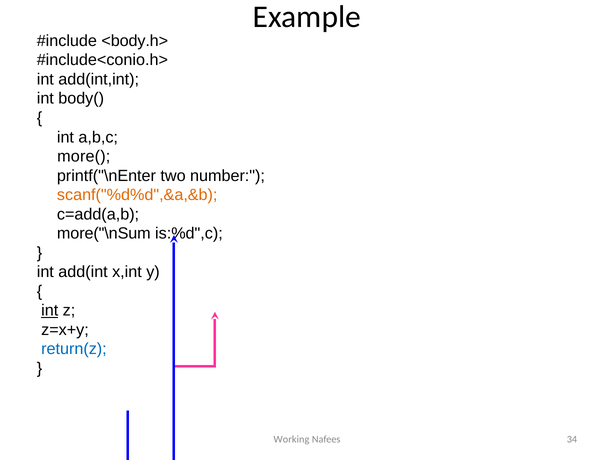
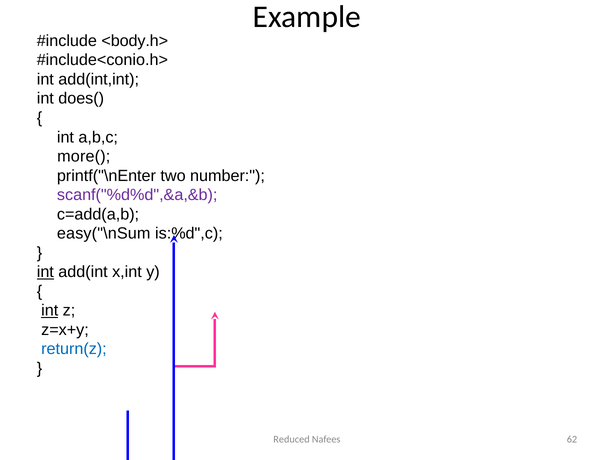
body(: body( -> does( (81, 99)
scanf("%d%d",&a,&b colour: orange -> purple (137, 195)
more("\nSum: more("\nSum -> easy("\nSum (104, 234)
int underline: none -> present (45, 272)
Working: Working -> Reduced (292, 440)
34: 34 -> 62 (572, 440)
